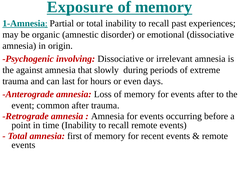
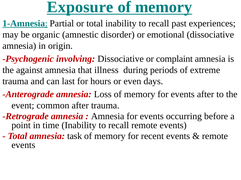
irrelevant: irrelevant -> complaint (174, 59)
slowly: slowly -> illness (106, 70)
first: first -> task (75, 137)
